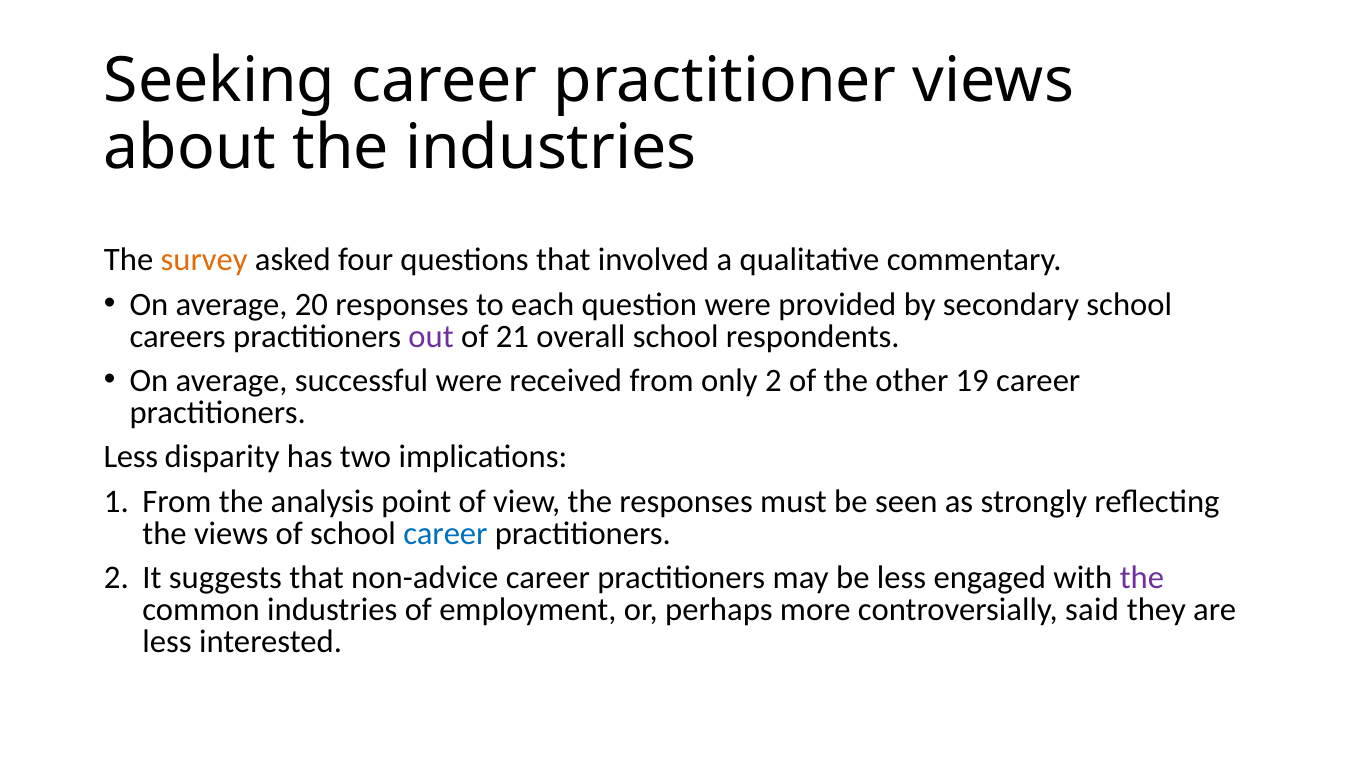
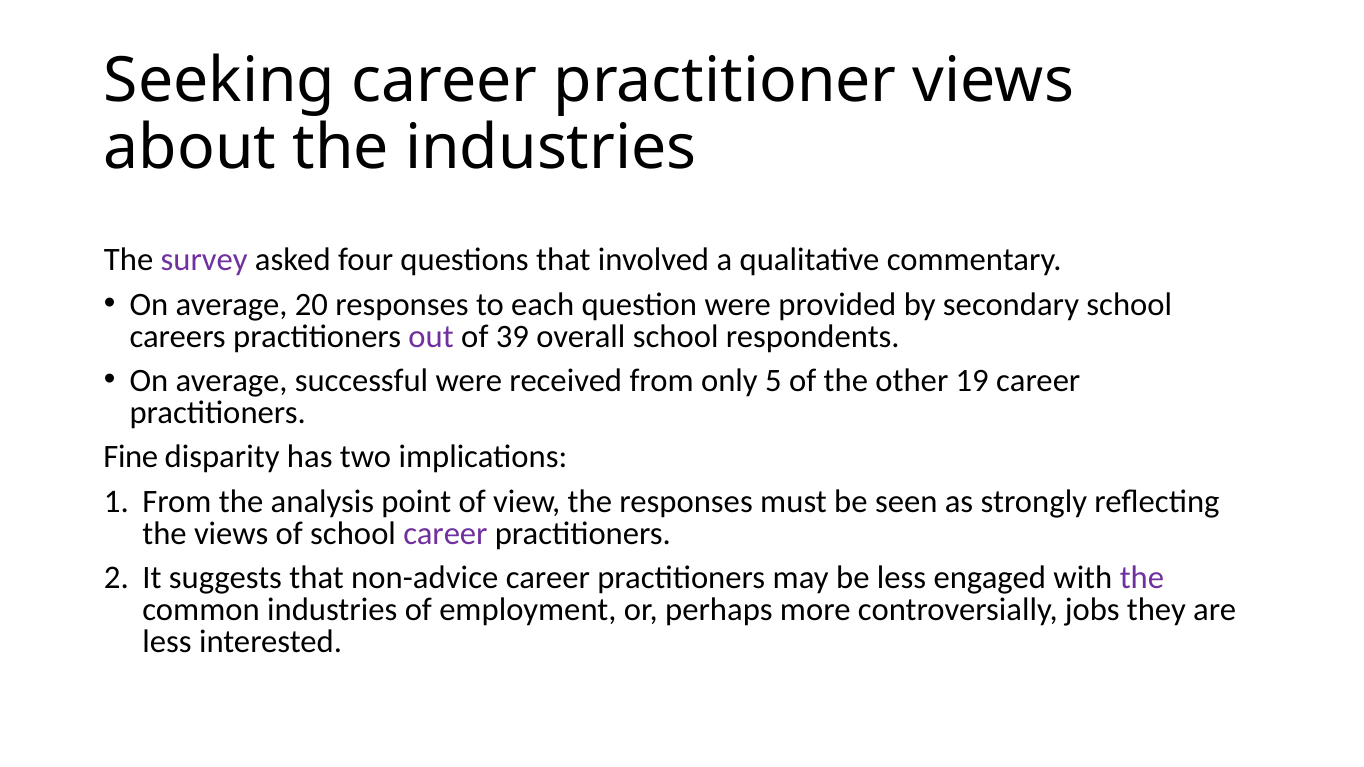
survey colour: orange -> purple (204, 260)
21: 21 -> 39 (512, 336)
only 2: 2 -> 5 (773, 381)
Less: Less -> Fine (131, 457)
career colour: blue -> purple (445, 533)
said: said -> jobs (1092, 610)
